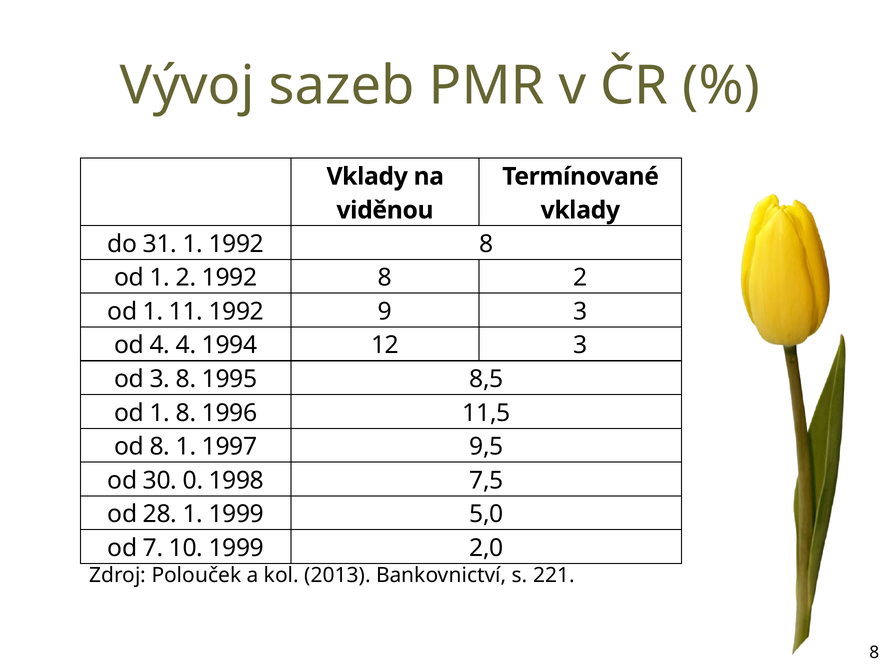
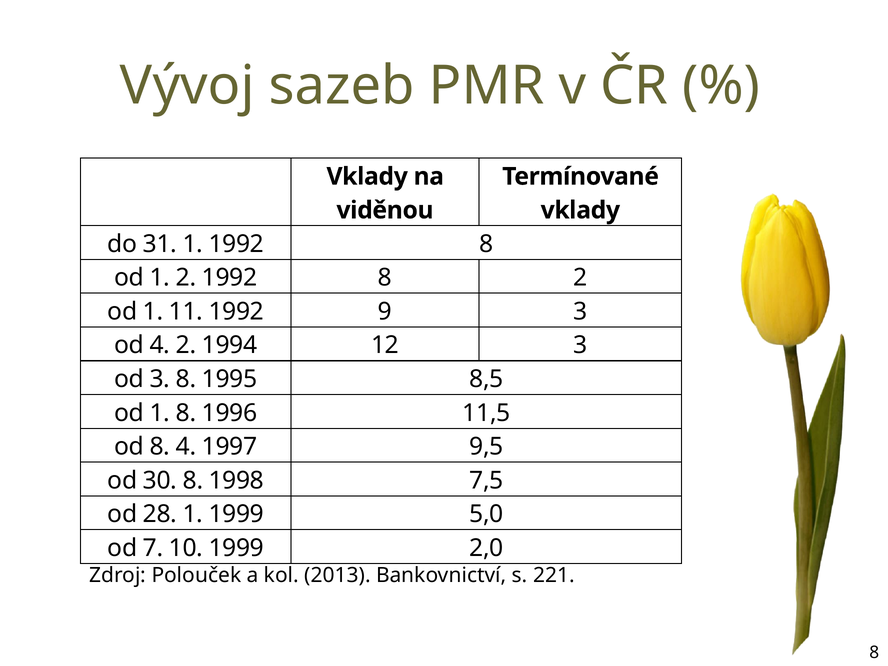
4 4: 4 -> 2 (186, 345)
8 1: 1 -> 4 (186, 447)
30 0: 0 -> 8 (193, 480)
